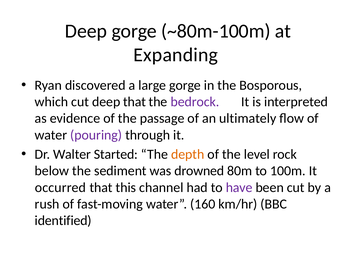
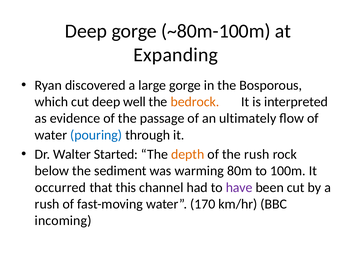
deep that: that -> well (135, 102)
bedrock colour: purple -> orange (195, 102)
pouring colour: purple -> blue (96, 135)
the level: level -> rush (257, 154)
drowned: drowned -> warming (199, 171)
160: 160 -> 170 (203, 204)
identified: identified -> incoming (63, 221)
